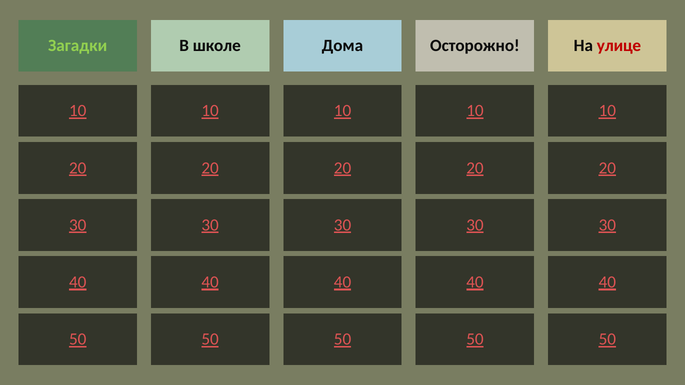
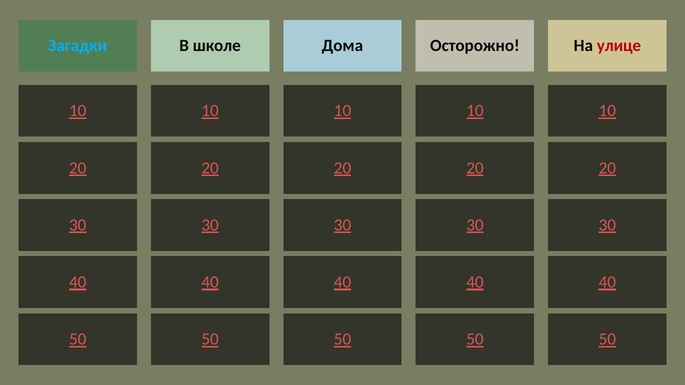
Загадки colour: light green -> light blue (78, 46)
